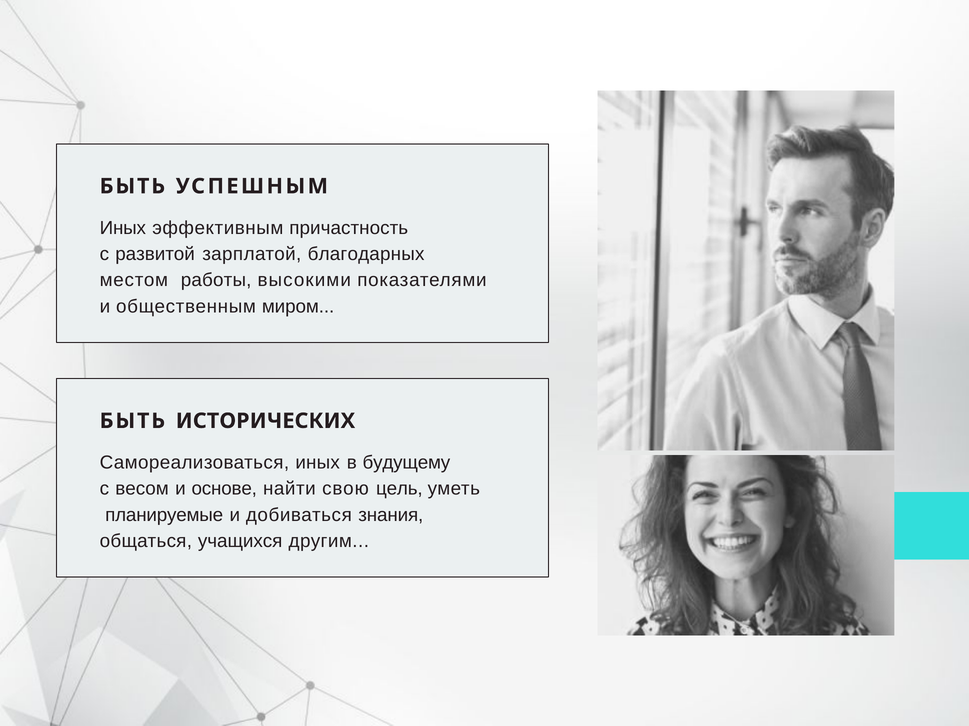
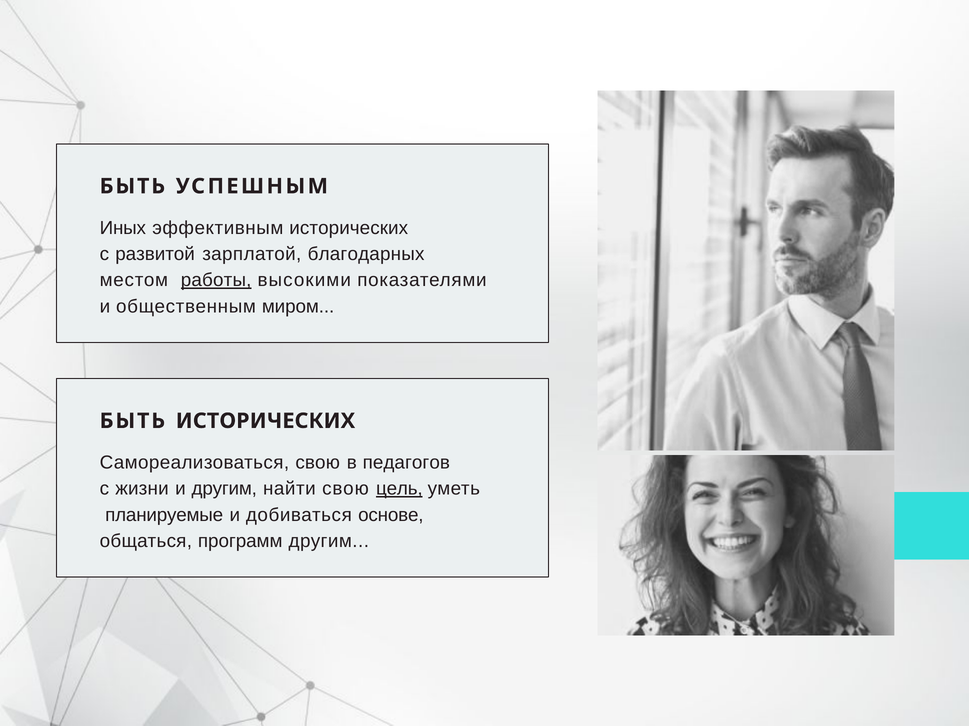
эффективным причастность: причастность -> исторических (349, 228)
работы underline: none -> present (216, 280)
Самореализоваться иных: иных -> свою (318, 463)
будущему: будущему -> педагогов (406, 463)
весом: весом -> жизни (142, 489)
и основе: основе -> другим (224, 489)
цель underline: none -> present (399, 489)
знания: знания -> основе (391, 515)
учащихся: учащихся -> программ (240, 542)
